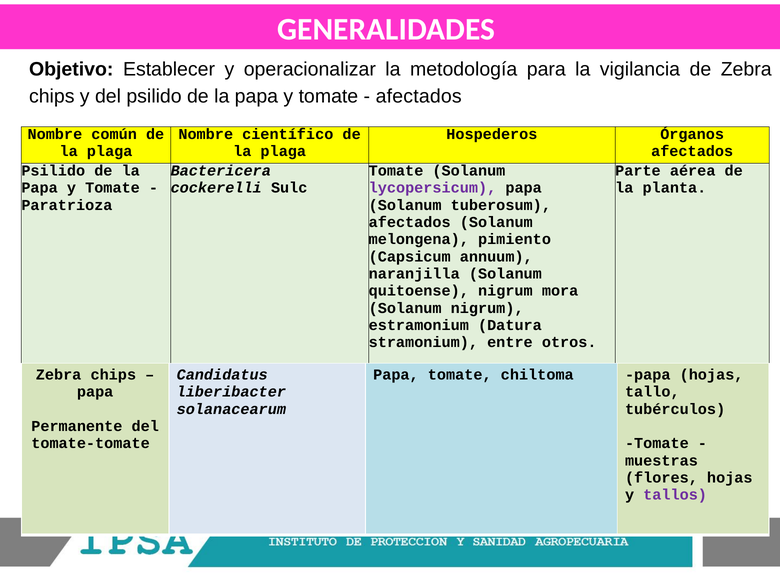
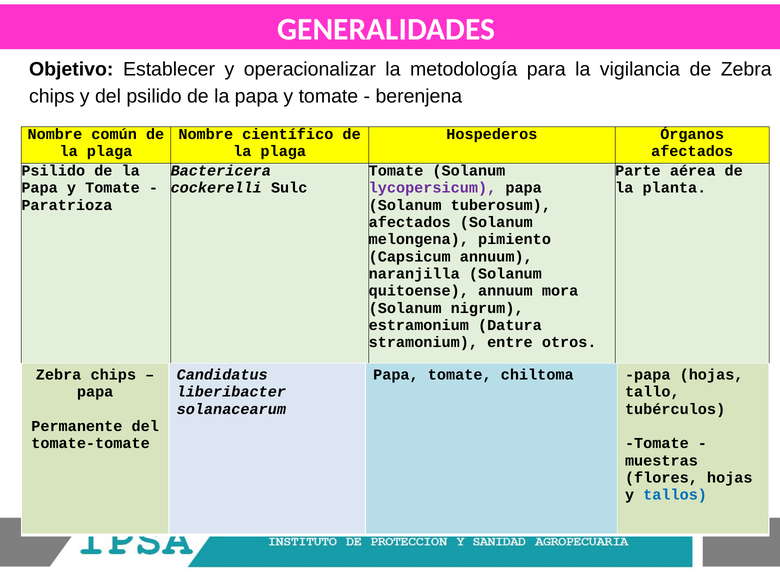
afectados: afectados -> berenjena (419, 96)
quitoense nigrum: nigrum -> annuum (505, 291)
tallos colour: purple -> blue (675, 495)
